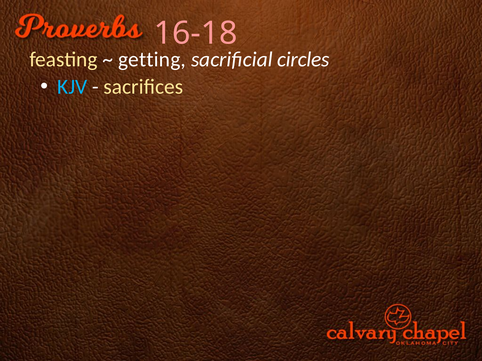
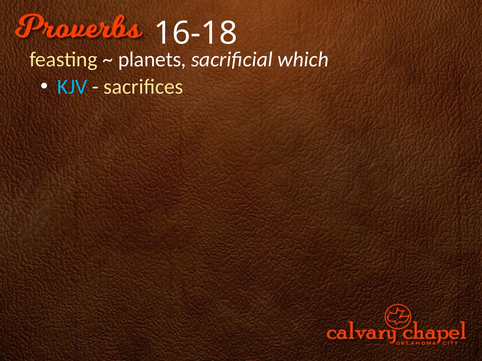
16-18 colour: pink -> white (196, 33)
getting: getting -> planets (152, 60)
circles: circles -> which (303, 60)
